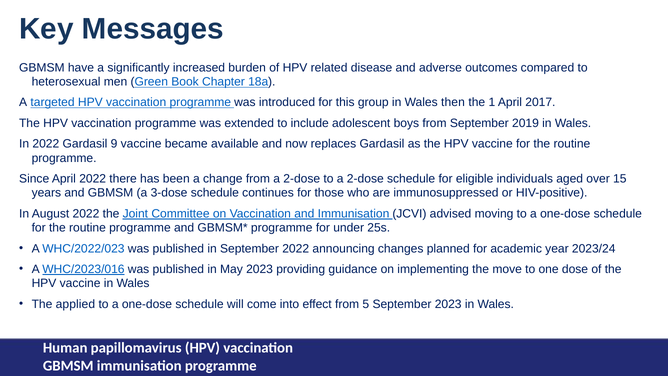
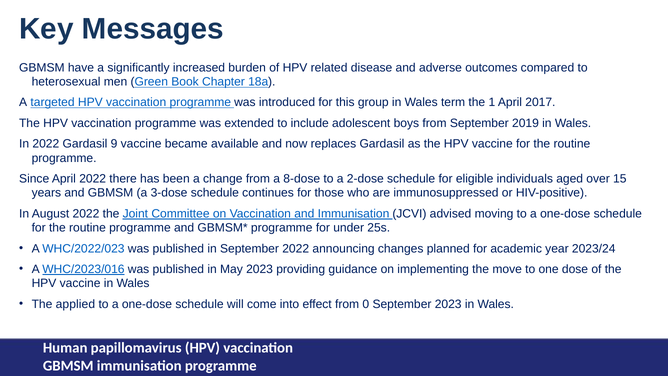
then: then -> term (453, 102)
from a 2-dose: 2-dose -> 8-dose (302, 179)
5: 5 -> 0 (366, 304)
